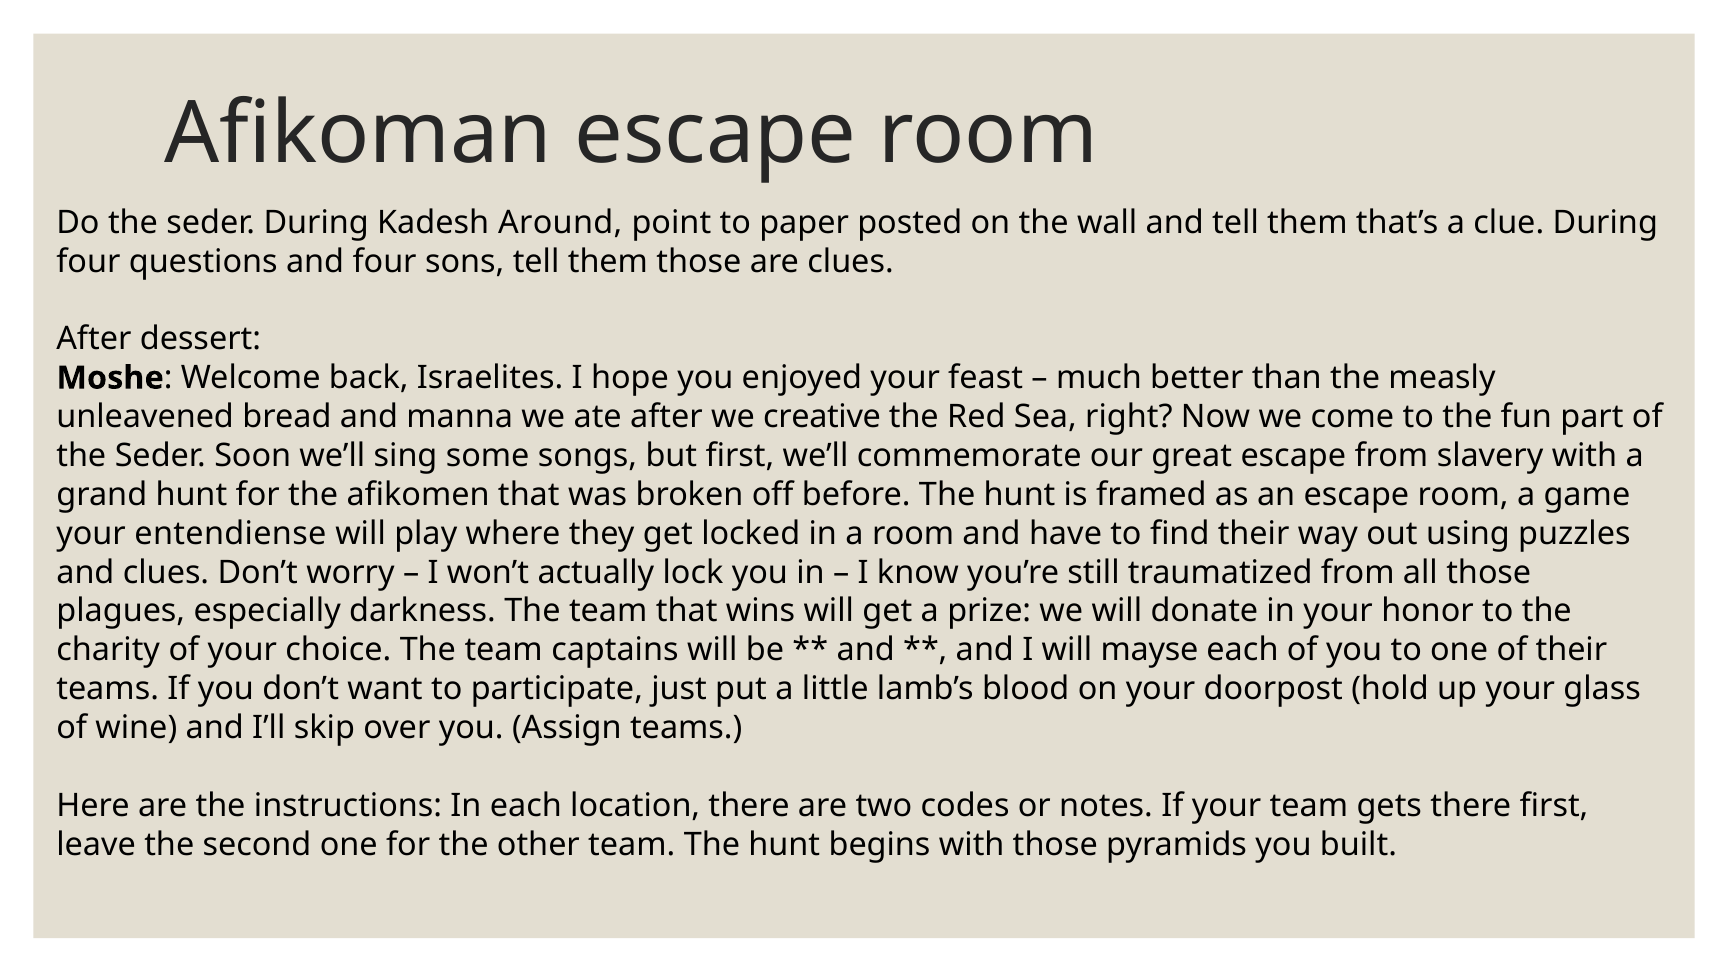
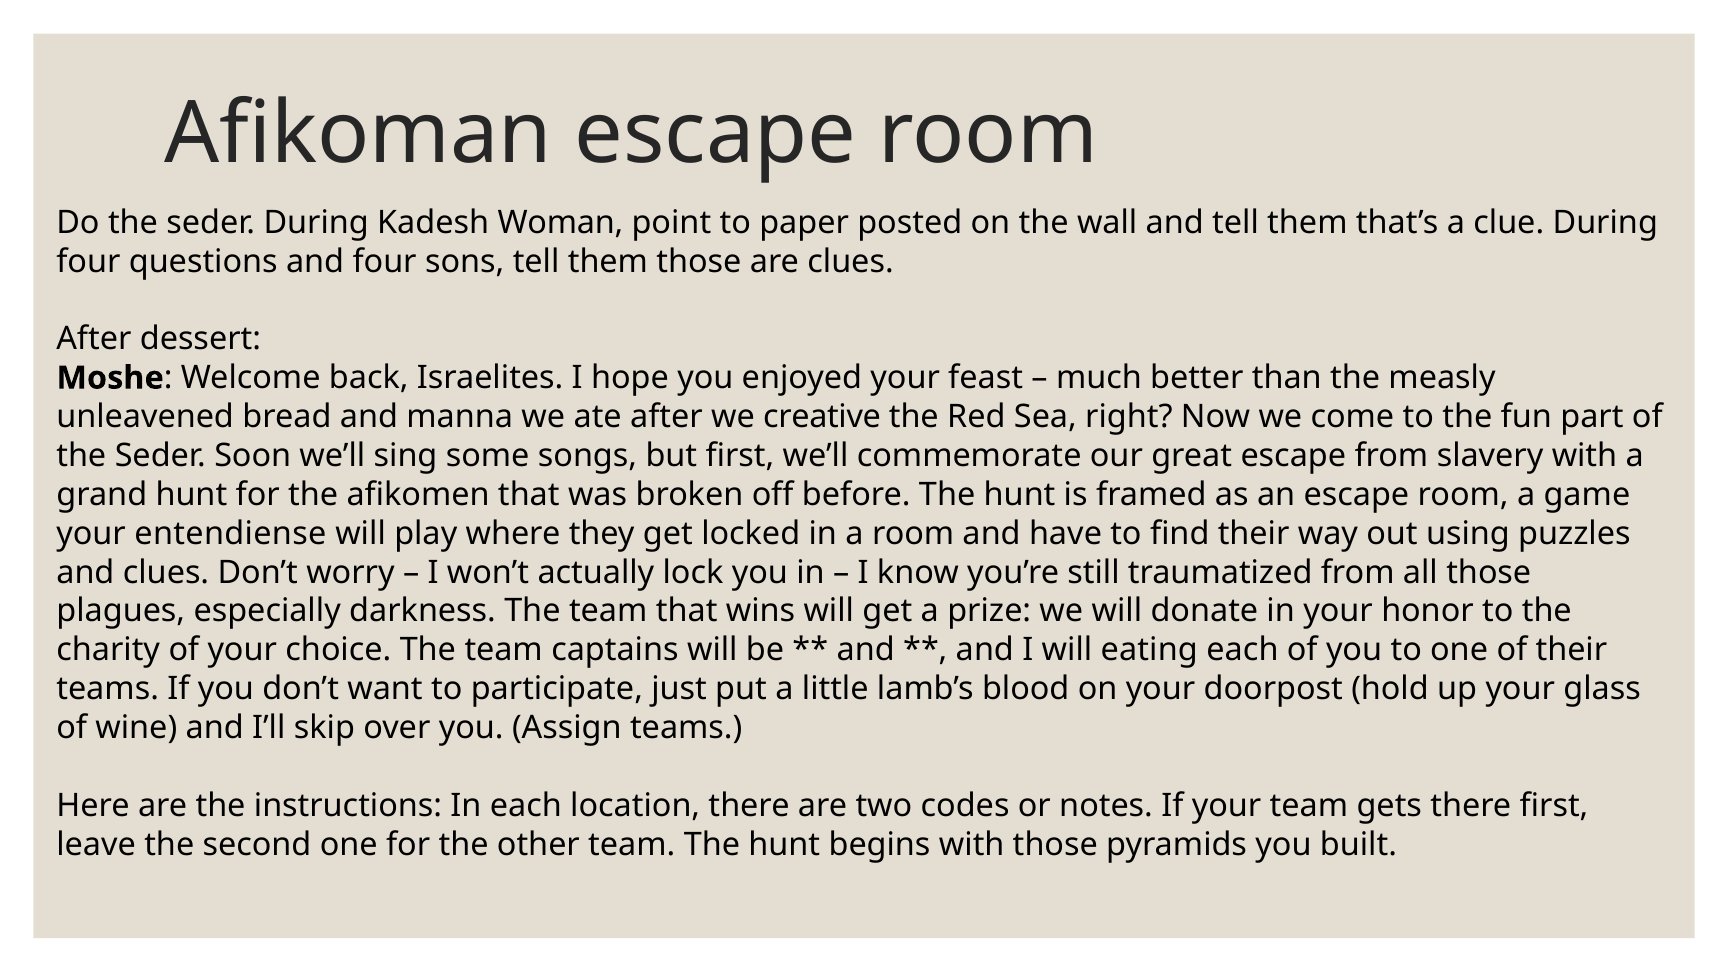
Around: Around -> Woman (560, 222)
mayse: mayse -> eating (1149, 650)
